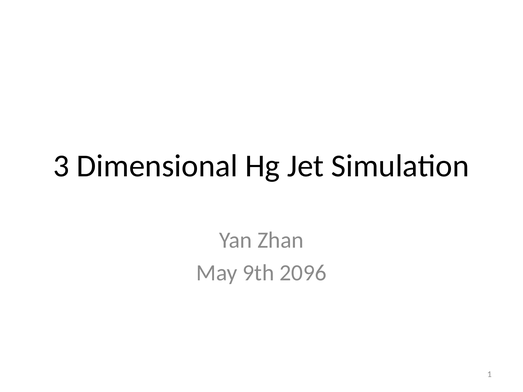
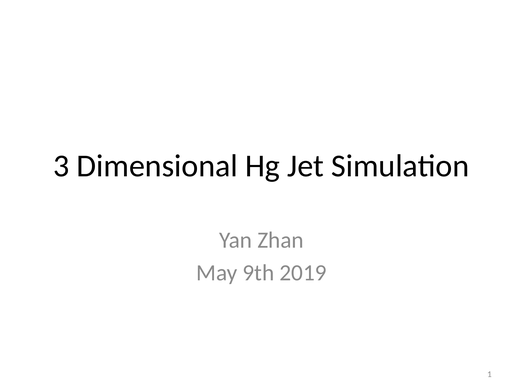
2096: 2096 -> 2019 (303, 273)
